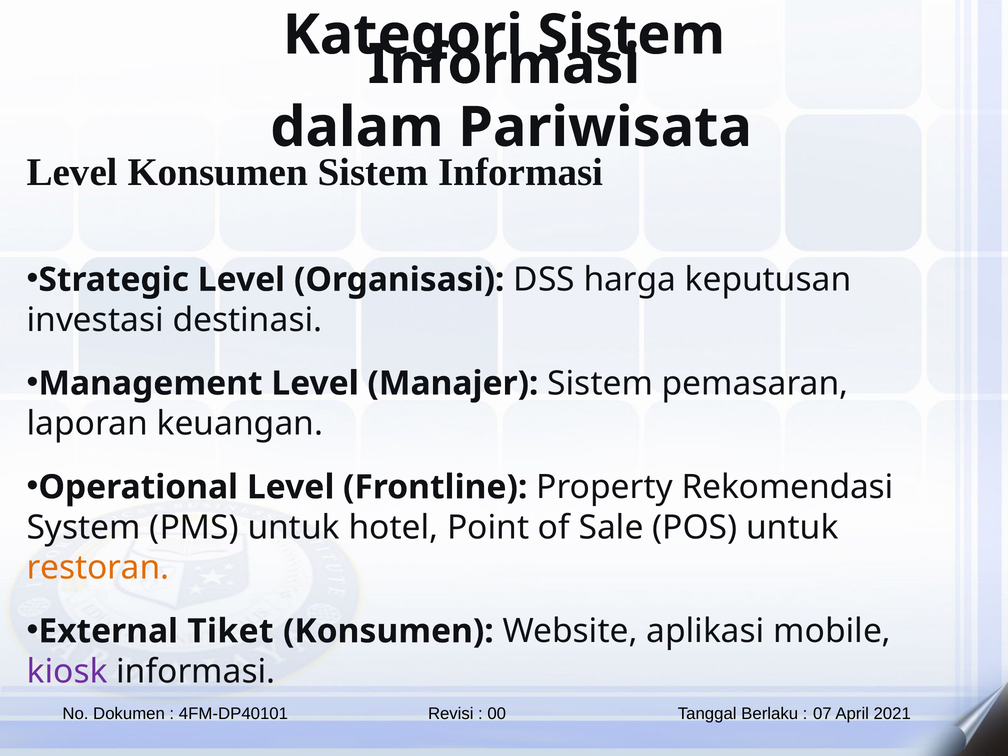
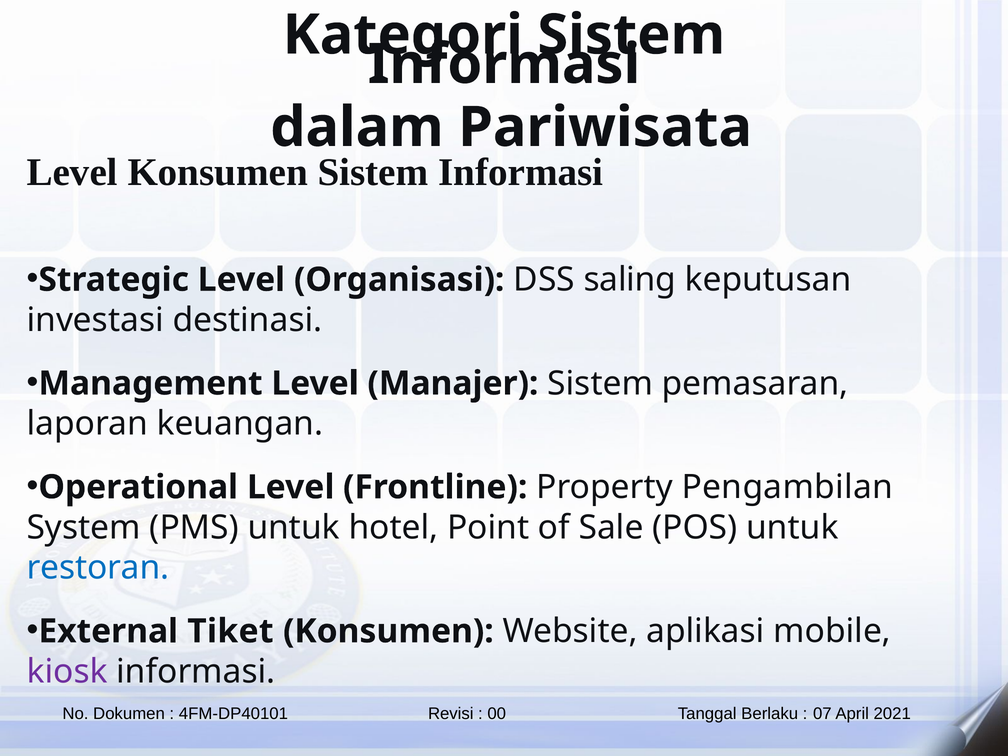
harga: harga -> saling (630, 280)
Rekomendasi: Rekomendasi -> Pengambilan (787, 487)
restoran colour: orange -> blue (98, 568)
